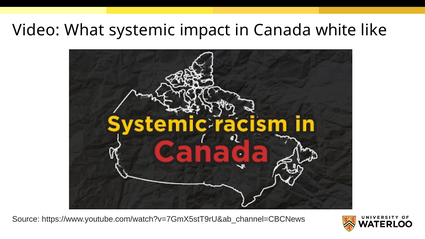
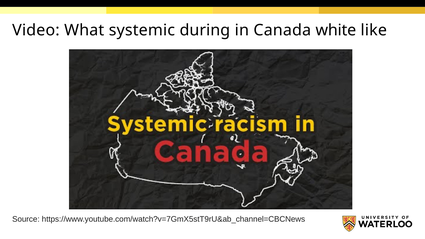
impact: impact -> during (205, 30)
